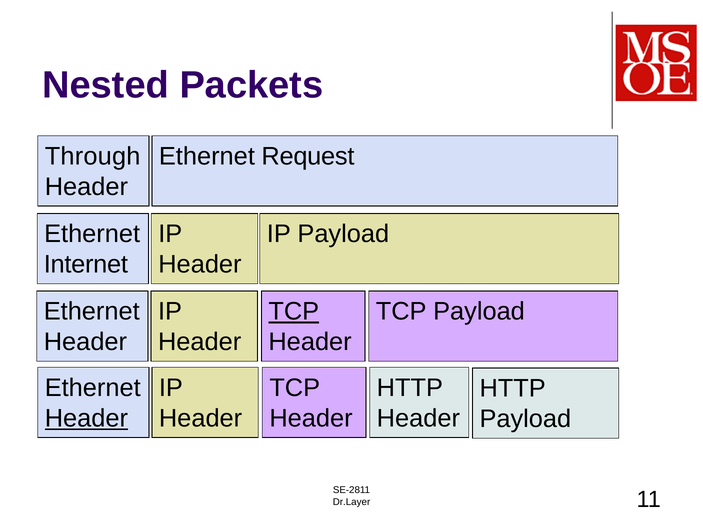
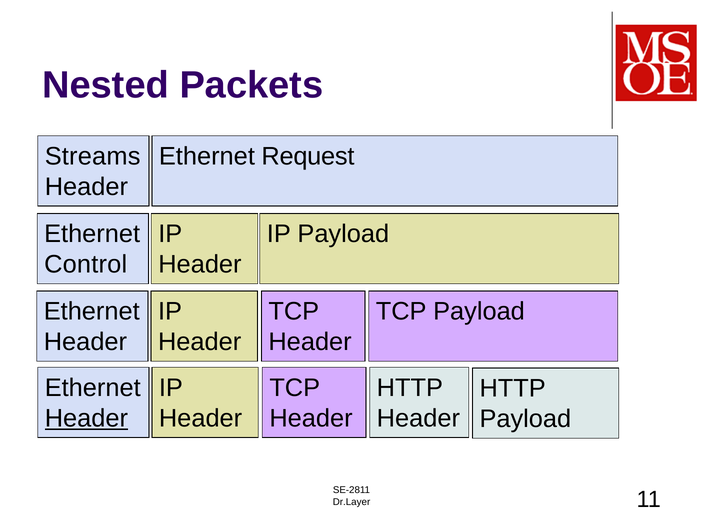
Through: Through -> Streams (93, 156)
Internet: Internet -> Control (86, 265)
TCP underline: present -> none (294, 312)
